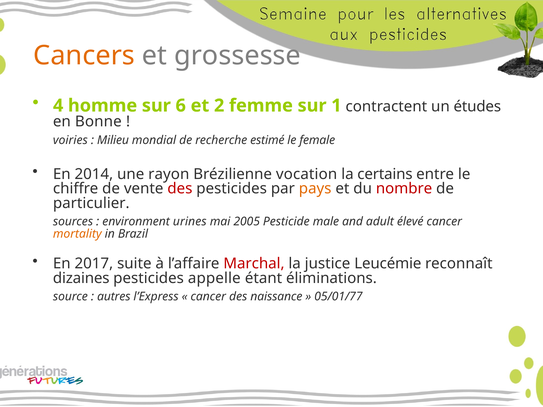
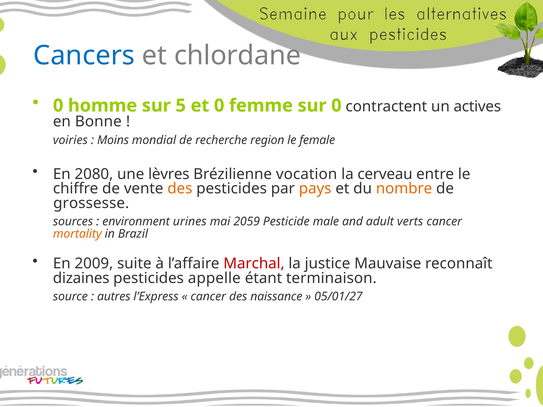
Cancers colour: orange -> blue (84, 56)
grossesse: grossesse -> chlordane (238, 56)
4: 4 -> 0 (58, 106)
6: 6 -> 5 (181, 106)
et 2: 2 -> 0 (219, 106)
sur 1: 1 -> 0 (336, 106)
études: études -> actives (477, 107)
Milieu: Milieu -> Moins (113, 140)
estimé: estimé -> region (267, 140)
2014: 2014 -> 2080 (94, 174)
rayon: rayon -> lèvres (169, 174)
certains: certains -> cerveau (385, 174)
des colour: red -> orange (180, 189)
nombre colour: red -> orange (404, 189)
particulier: particulier -> grossesse (91, 203)
2005: 2005 -> 2059 (247, 222)
élevé: élevé -> verts (410, 222)
2017: 2017 -> 2009 (94, 264)
Leucémie: Leucémie -> Mauvaise (388, 264)
éliminations: éliminations -> terminaison (331, 278)
05/01/77: 05/01/77 -> 05/01/27 (338, 297)
